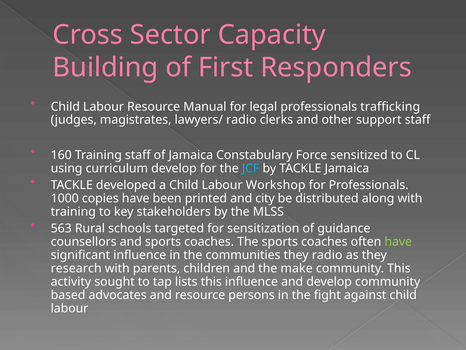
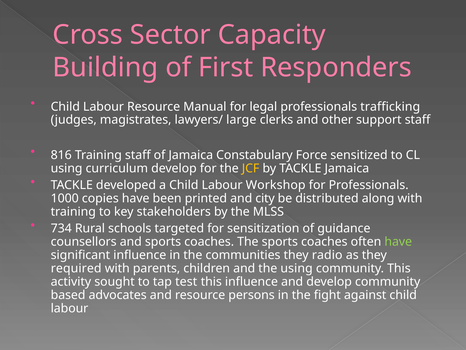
lawyers/ radio: radio -> large (241, 120)
160: 160 -> 816 (61, 155)
JCF colour: light blue -> yellow (251, 168)
563: 563 -> 734 (61, 228)
research: research -> required (76, 268)
the make: make -> using (297, 268)
lists: lists -> test (186, 281)
